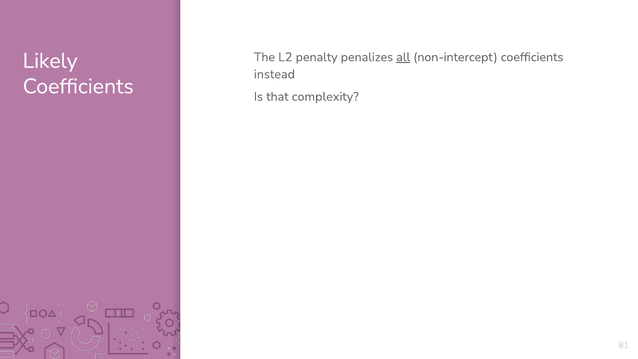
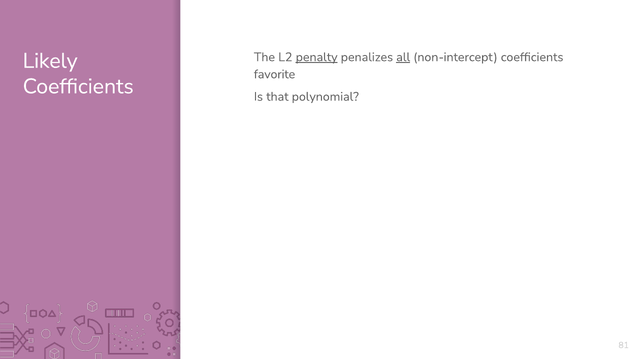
penalty underline: none -> present (317, 57)
instead: instead -> favorite (274, 74)
complexity: complexity -> polynomial (325, 97)
